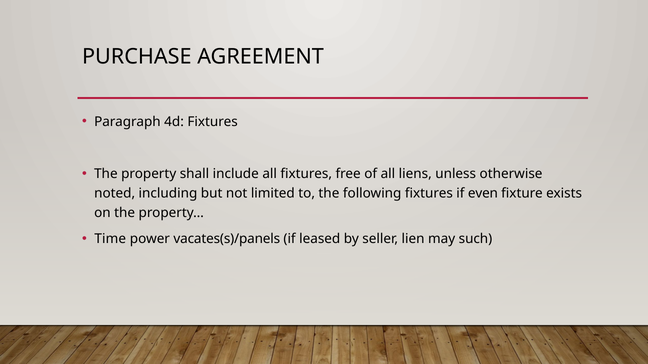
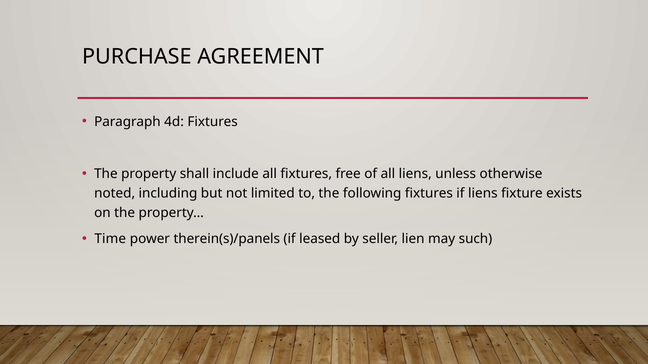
if even: even -> liens (483, 194)
vacates(s)/panels: vacates(s)/panels -> therein(s)/panels (227, 239)
